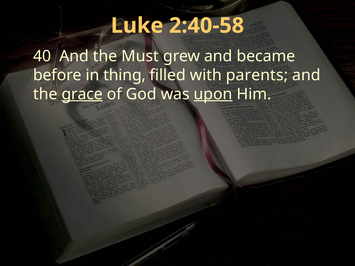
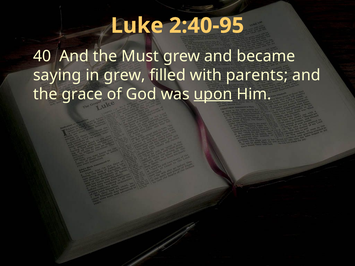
2:40-58: 2:40-58 -> 2:40-95 (207, 26)
before: before -> saying (57, 75)
in thing: thing -> grew (124, 75)
grace underline: present -> none (82, 94)
